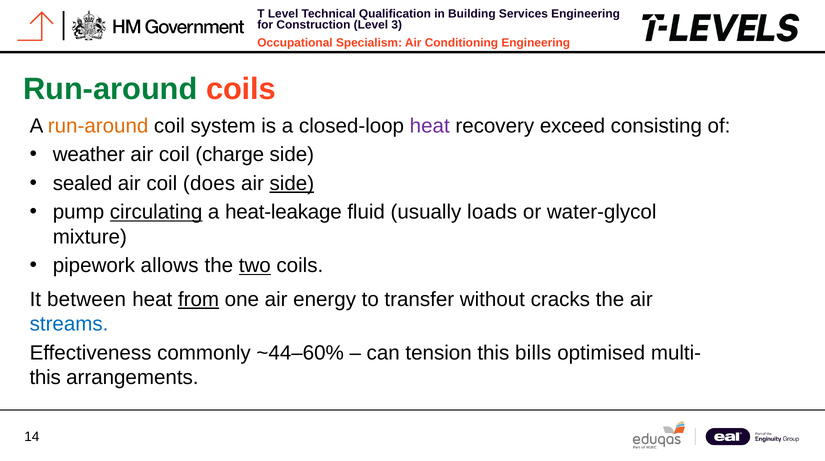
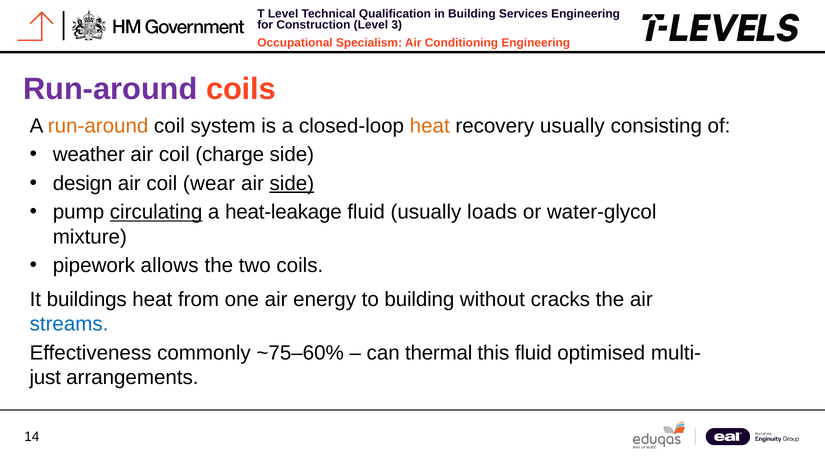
Run‑around colour: green -> purple (110, 89)
heat colour: purple -> orange (430, 126)
recovery exceed: exceed -> usually (572, 126)
sealed: sealed -> design (83, 183)
does: does -> wear (209, 183)
two underline: present -> none (255, 266)
between: between -> buildings (87, 300)
from underline: present -> none (199, 300)
to transfer: transfer -> building (419, 300)
~44–60%: ~44–60% -> ~75–60% (300, 353)
tension: tension -> thermal (439, 353)
this bills: bills -> fluid (533, 353)
this: this -> just (45, 378)
